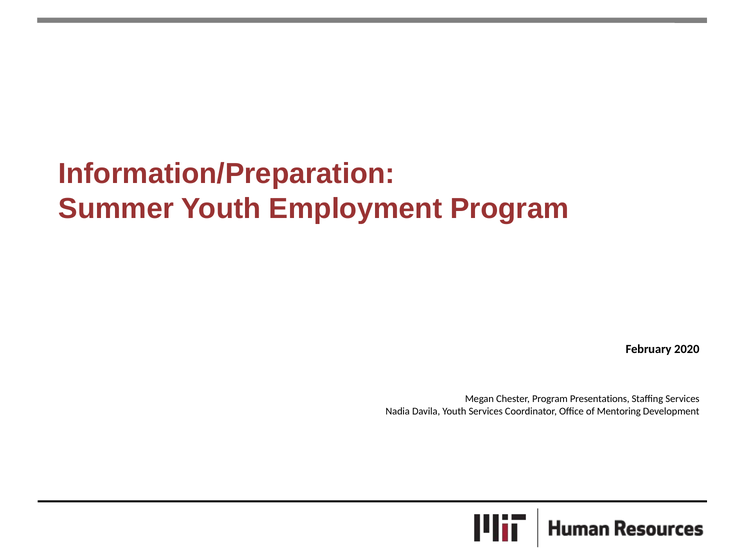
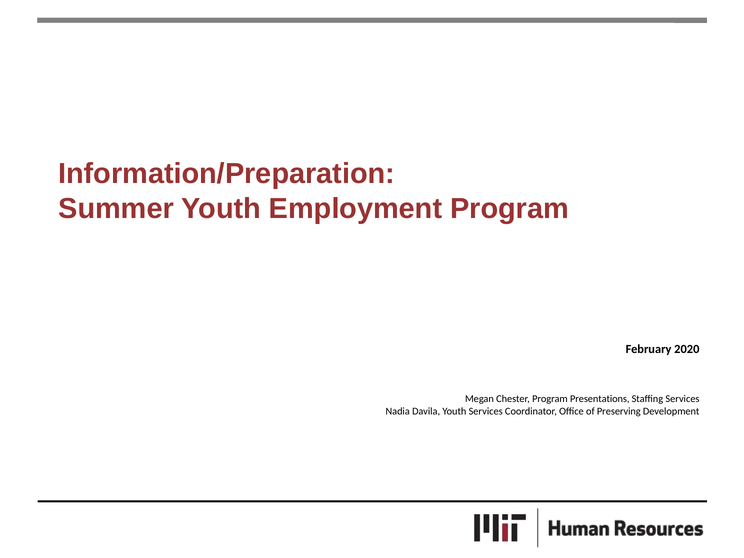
Mentoring: Mentoring -> Preserving (619, 411)
